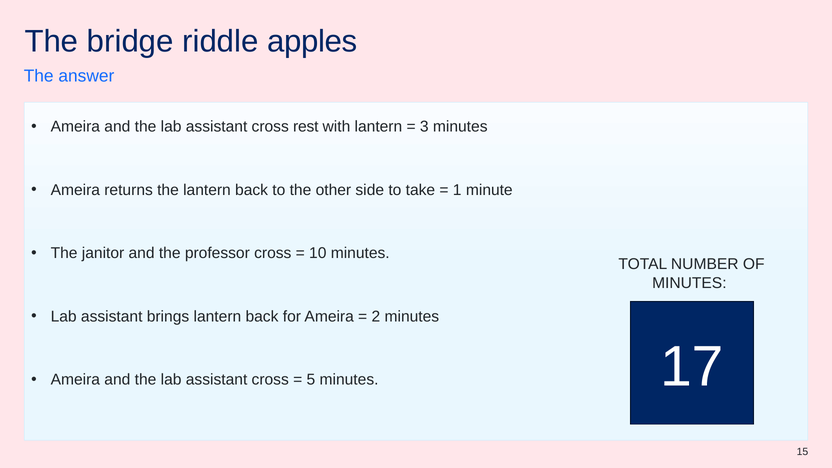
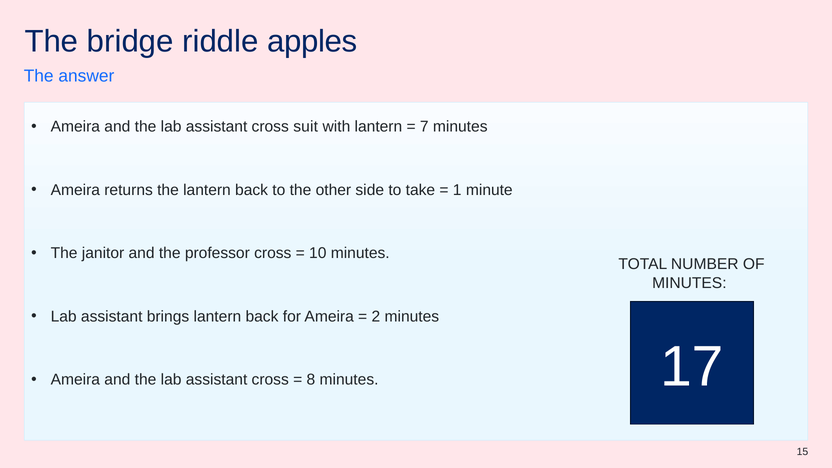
rest: rest -> suit (306, 127)
3: 3 -> 7 (424, 127)
5: 5 -> 8 (311, 380)
